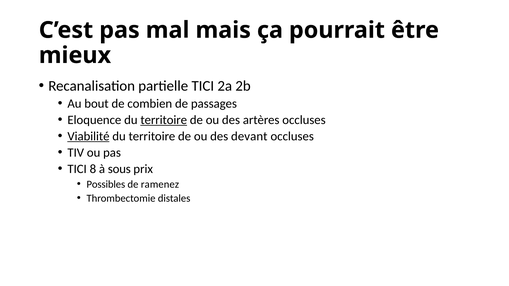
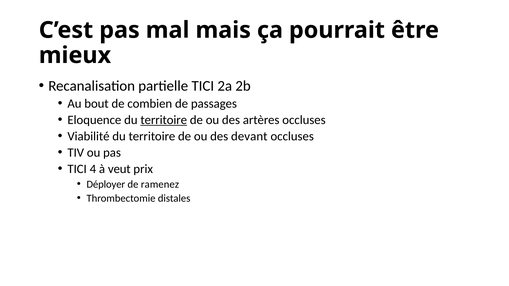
Viabilité underline: present -> none (88, 136)
8: 8 -> 4 (93, 169)
sous: sous -> veut (119, 169)
Possibles: Possibles -> Déployer (106, 184)
